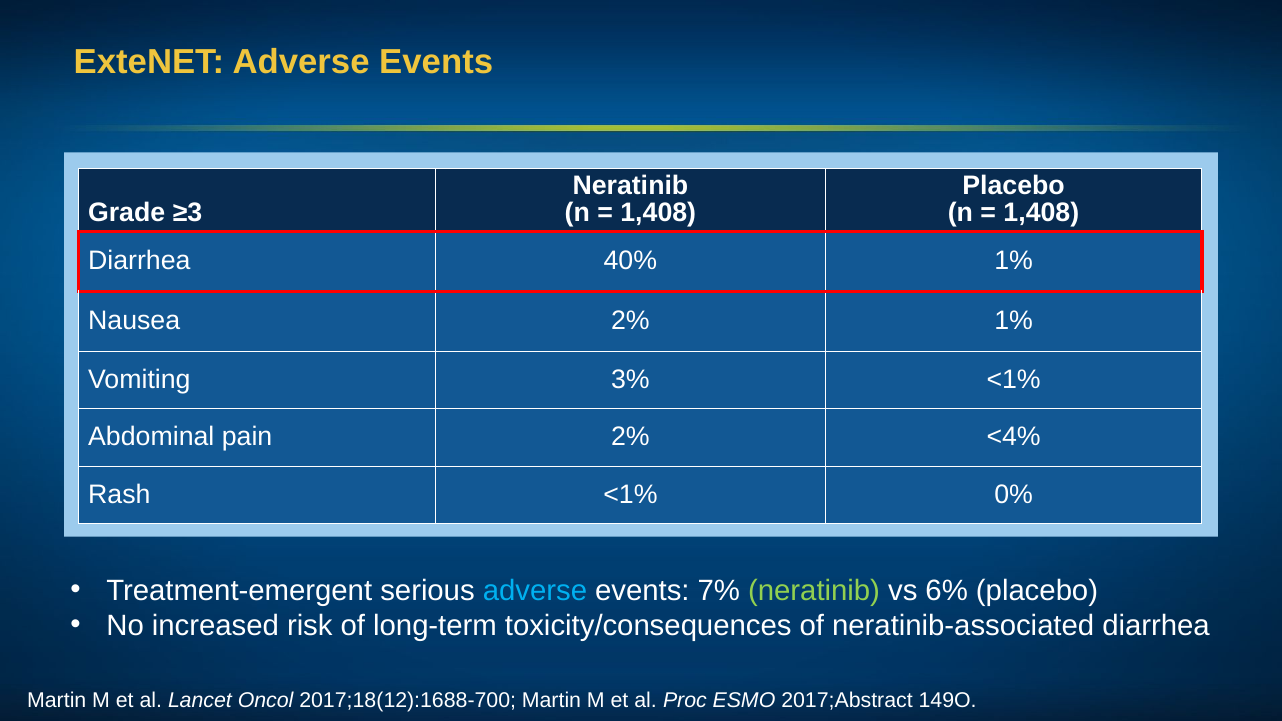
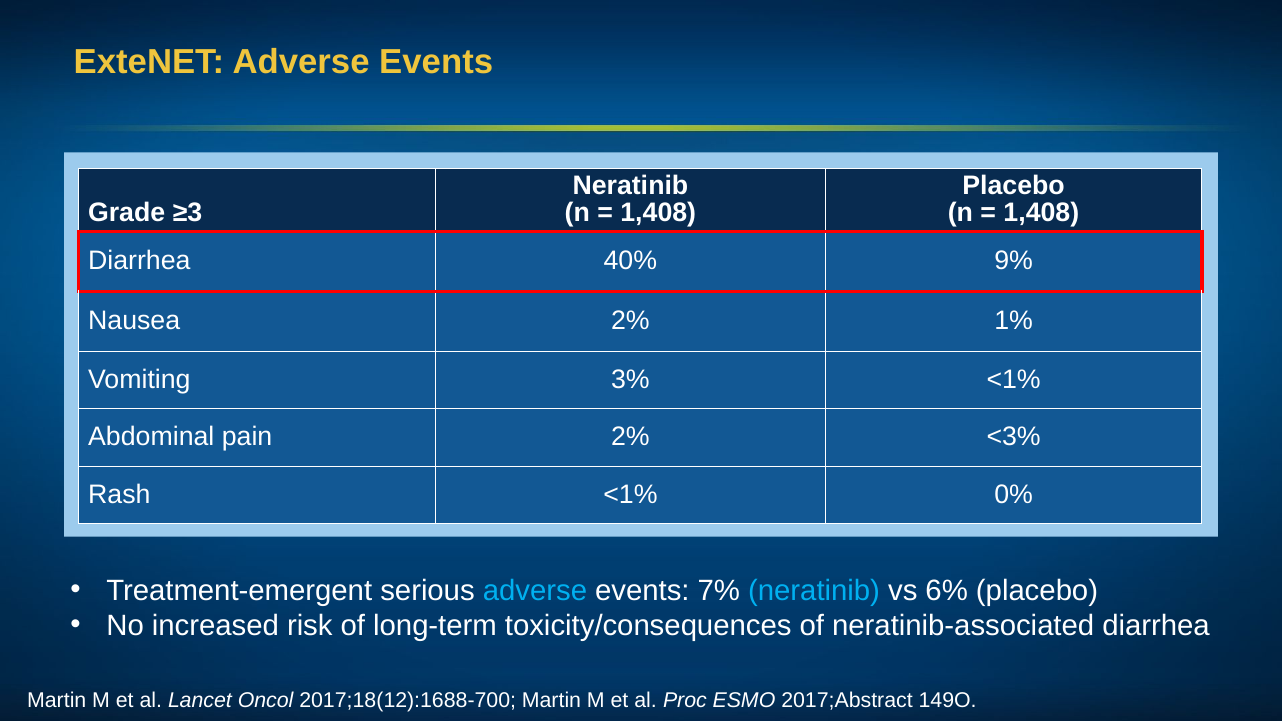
40% 1%: 1% -> 9% (1014, 261)
<4%: <4% -> <3% (1014, 437)
neratinib colour: light green -> light blue (814, 591)
